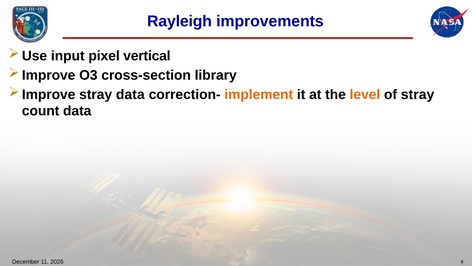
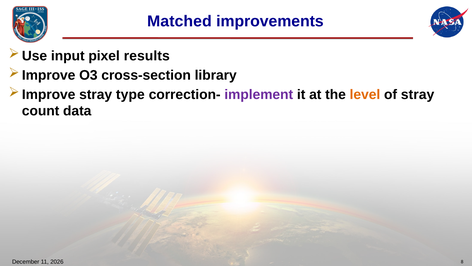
Rayleigh: Rayleigh -> Matched (179, 21)
vertical: vertical -> results (147, 56)
stray data: data -> type (130, 94)
implement colour: orange -> purple (259, 94)
